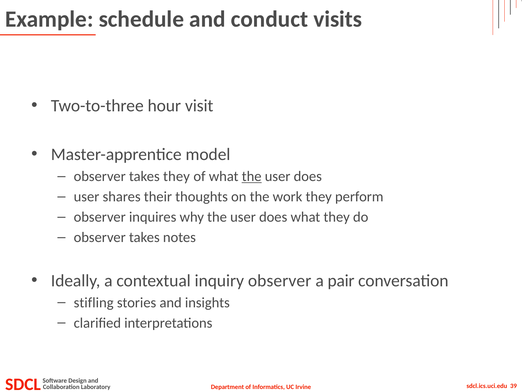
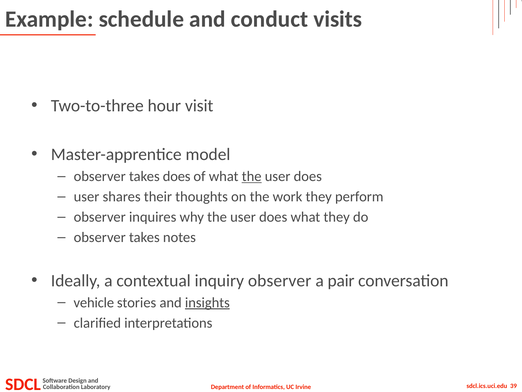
takes they: they -> does (177, 176)
stifling: stifling -> vehicle (94, 302)
insights underline: none -> present (207, 302)
